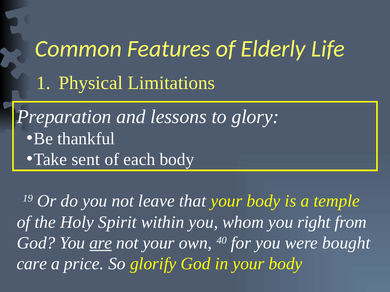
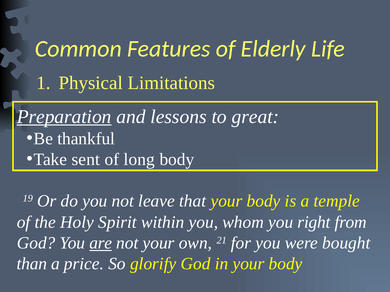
Preparation underline: none -> present (64, 117)
glory: glory -> great (255, 117)
each: each -> long (139, 160)
40: 40 -> 21 (222, 241)
care: care -> than (32, 264)
